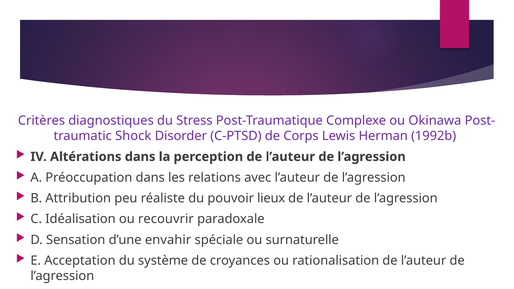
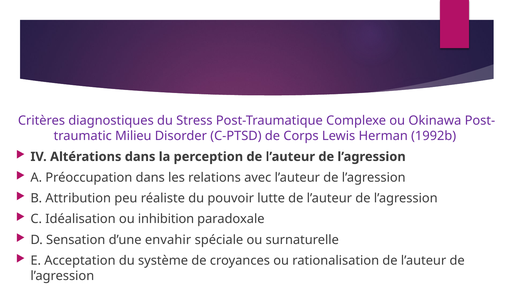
Shock: Shock -> Milieu (133, 136)
lieux: lieux -> lutte (271, 198)
recouvrir: recouvrir -> inhibition (166, 219)
